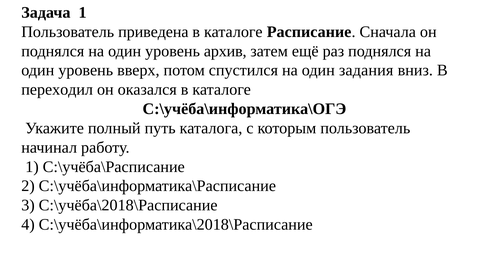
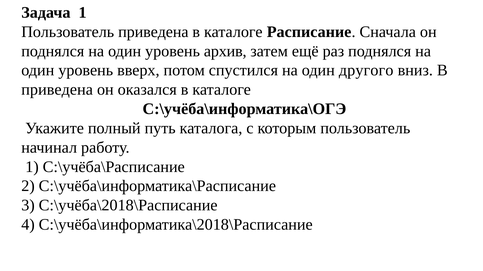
задания: задания -> другого (366, 71)
переходил: переходил -> приведена (57, 90)
